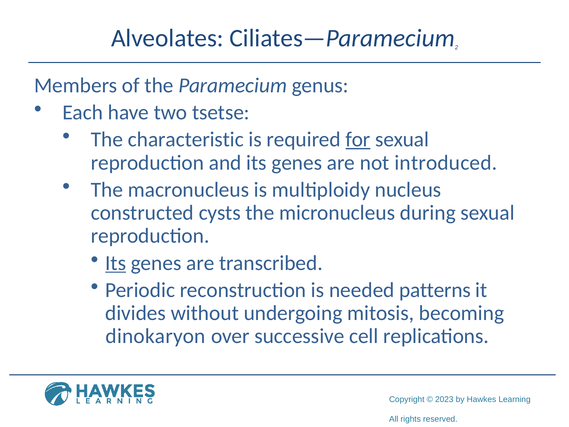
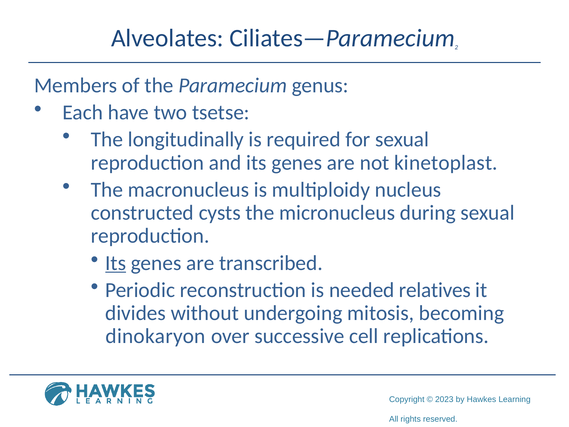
characteristic: characteristic -> longitudinally (186, 140)
for underline: present -> none (358, 140)
introduced: introduced -> kinetoplast (446, 163)
patterns: patterns -> relatives (435, 290)
